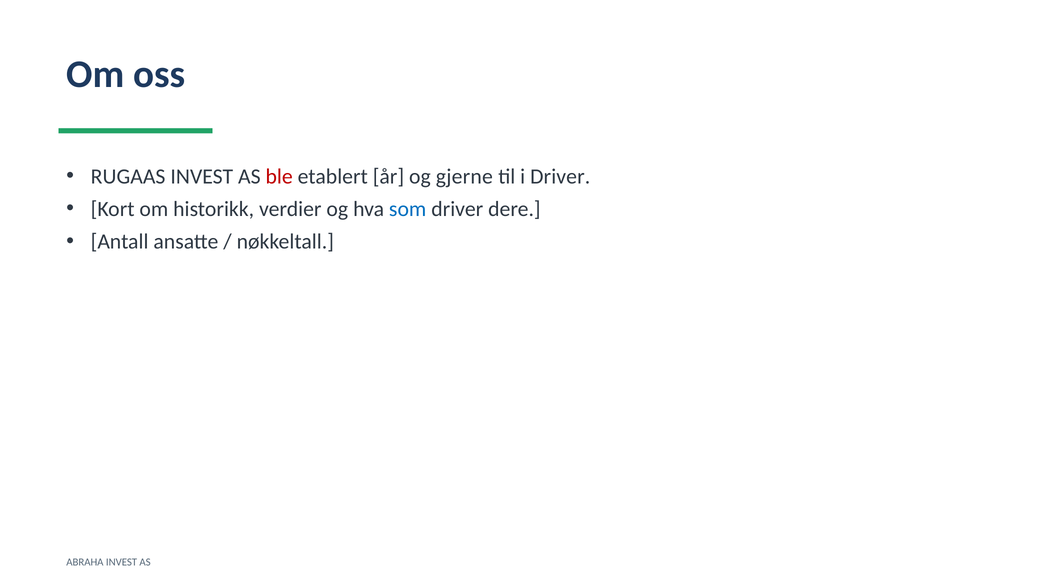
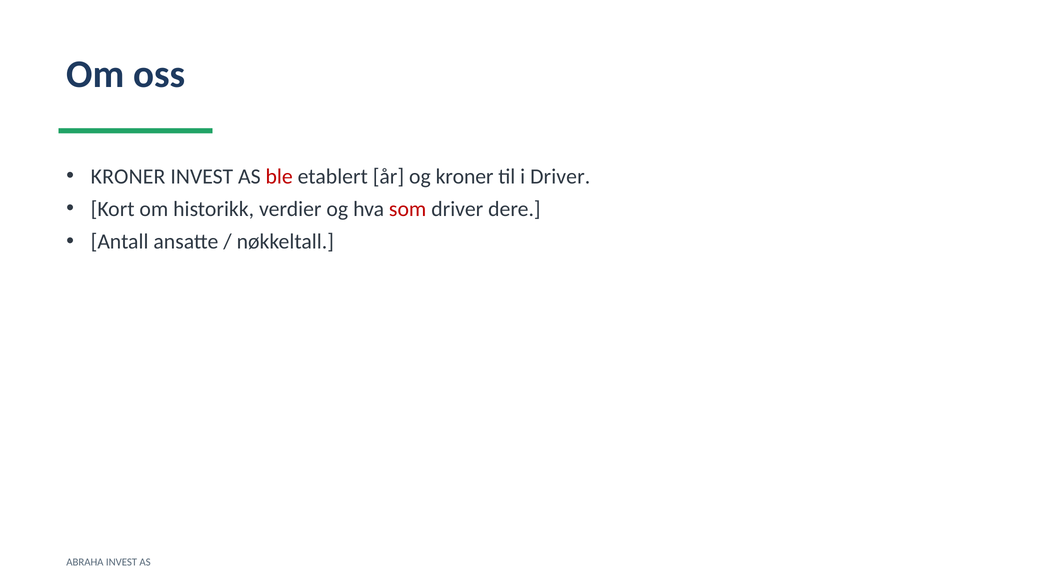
RUGAAS: RUGAAS -> KRONER (128, 176)
og gjerne: gjerne -> kroner (465, 176)
som colour: blue -> red (408, 209)
